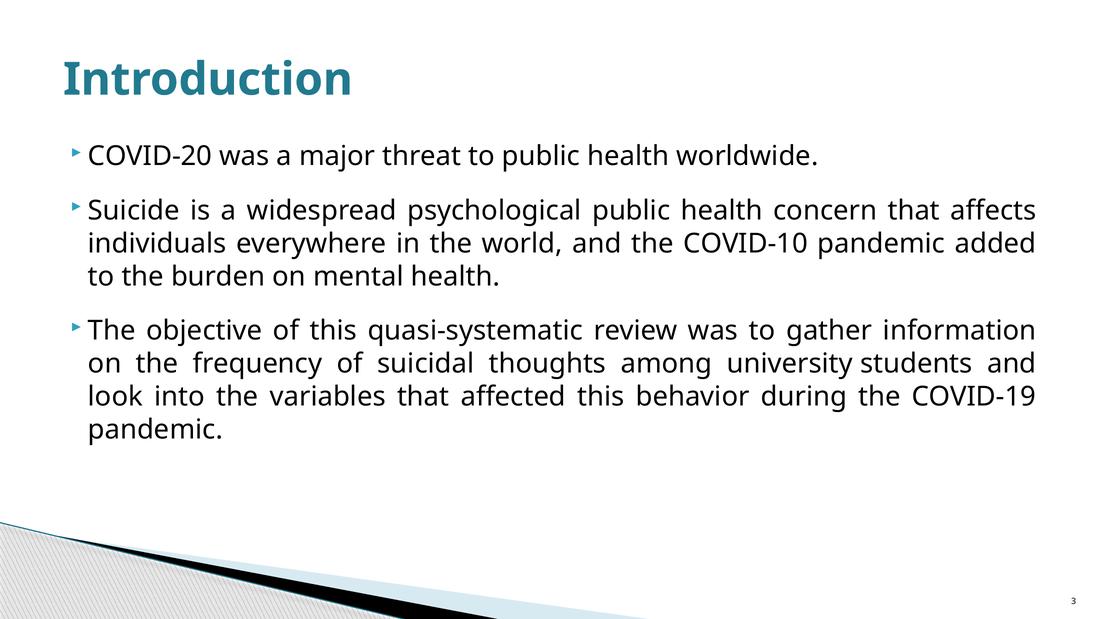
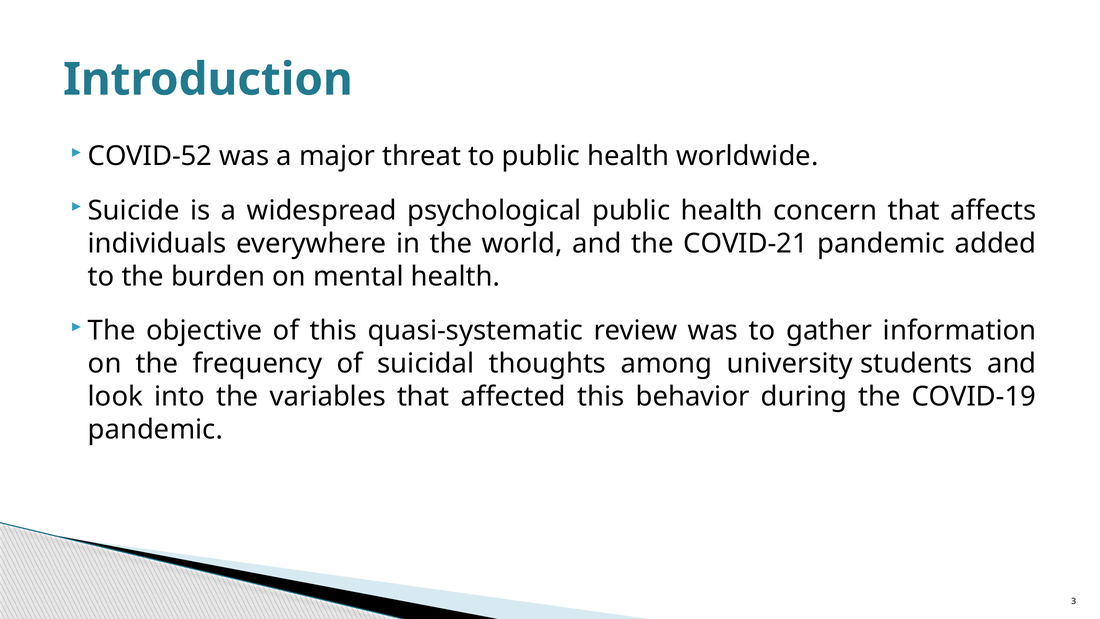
COVID-20: COVID-20 -> COVID-52 (150, 156)
COVID-10: COVID-10 -> COVID-21 (746, 243)
